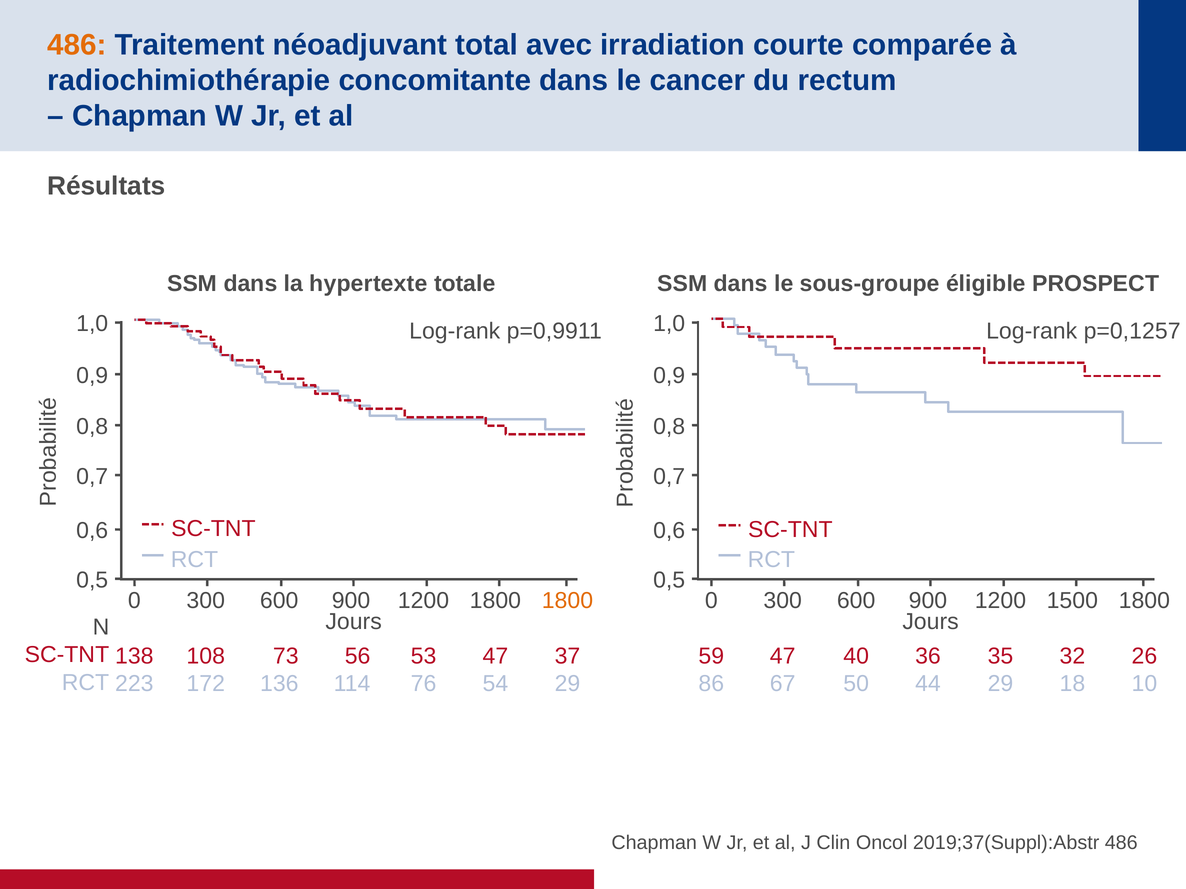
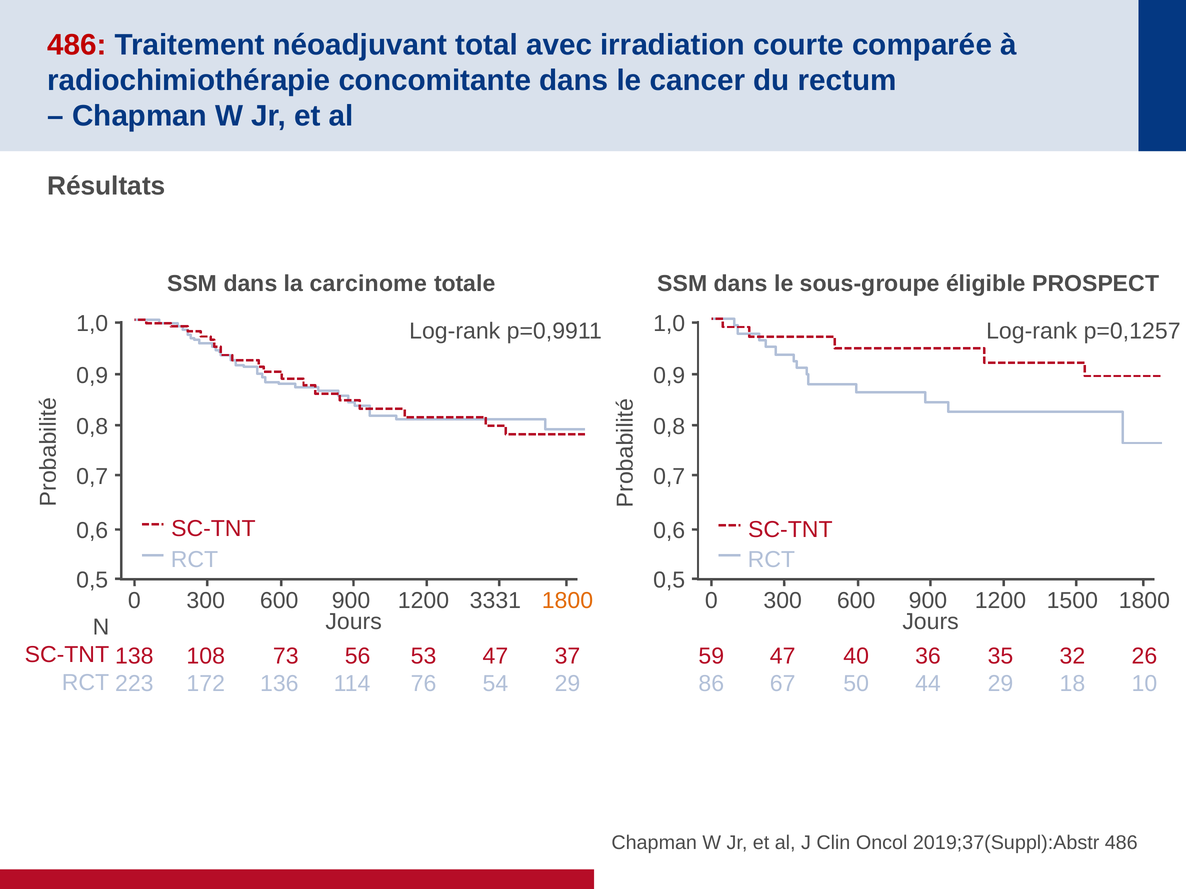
486 colour: orange -> red (77, 45)
hypertexte: hypertexte -> carcinome (368, 284)
1800: 1800 -> 3331 (495, 601)
